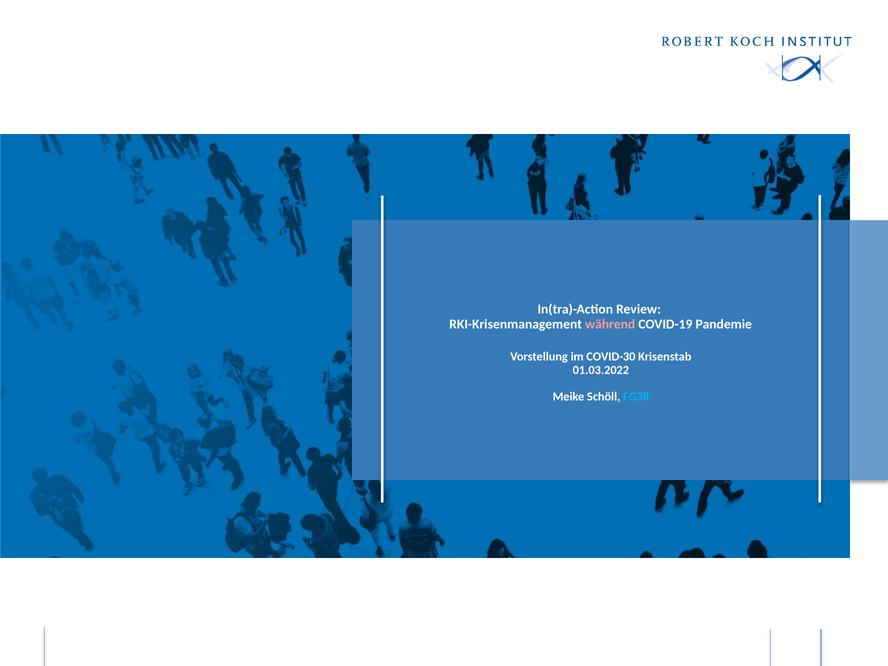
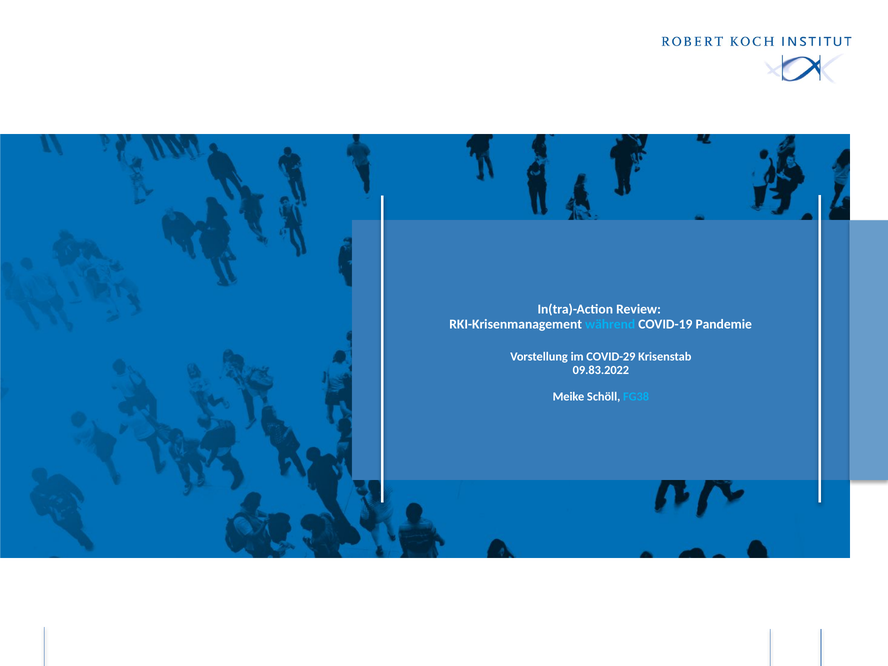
während colour: pink -> light blue (610, 324)
COVID-30: COVID-30 -> COVID-29 (611, 357)
01.03.2022: 01.03.2022 -> 09.83.2022 (601, 370)
